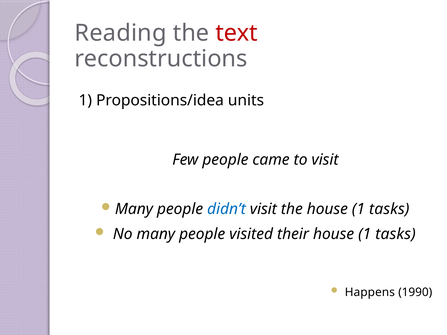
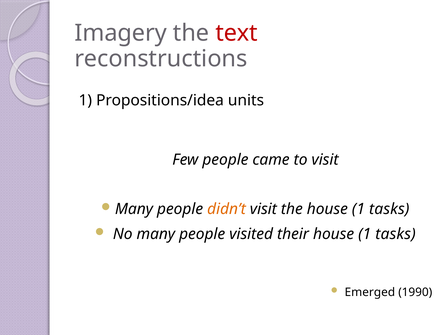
Reading: Reading -> Imagery (121, 33)
didn’t colour: blue -> orange (226, 209)
Happens: Happens -> Emerged (370, 292)
